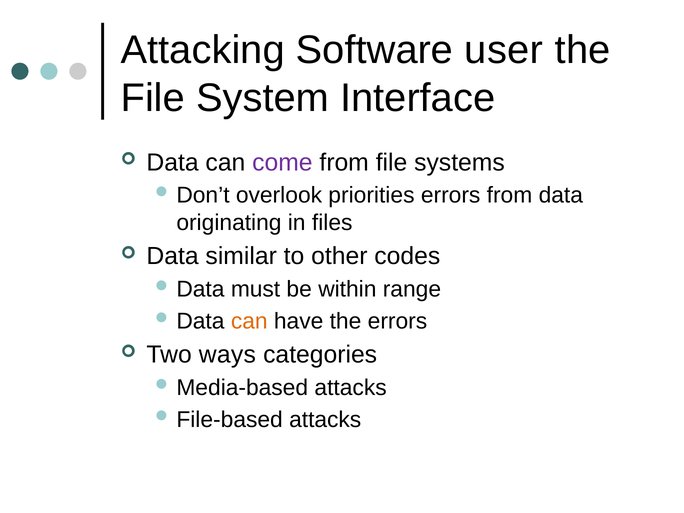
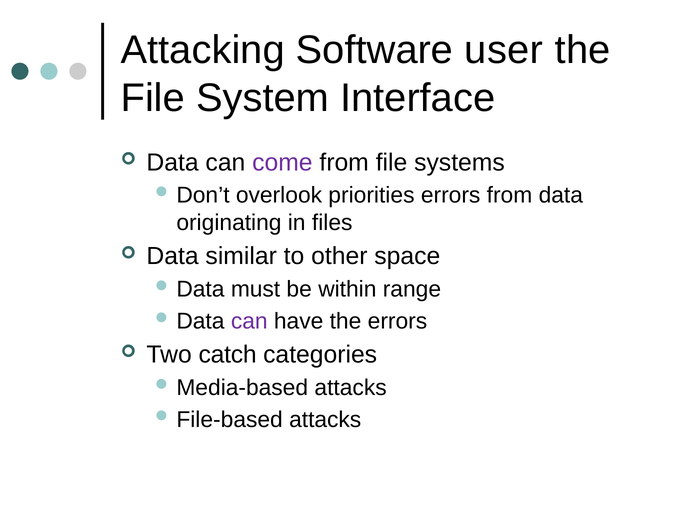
codes: codes -> space (407, 256)
can colour: orange -> purple (249, 321)
ways: ways -> catch (228, 355)
